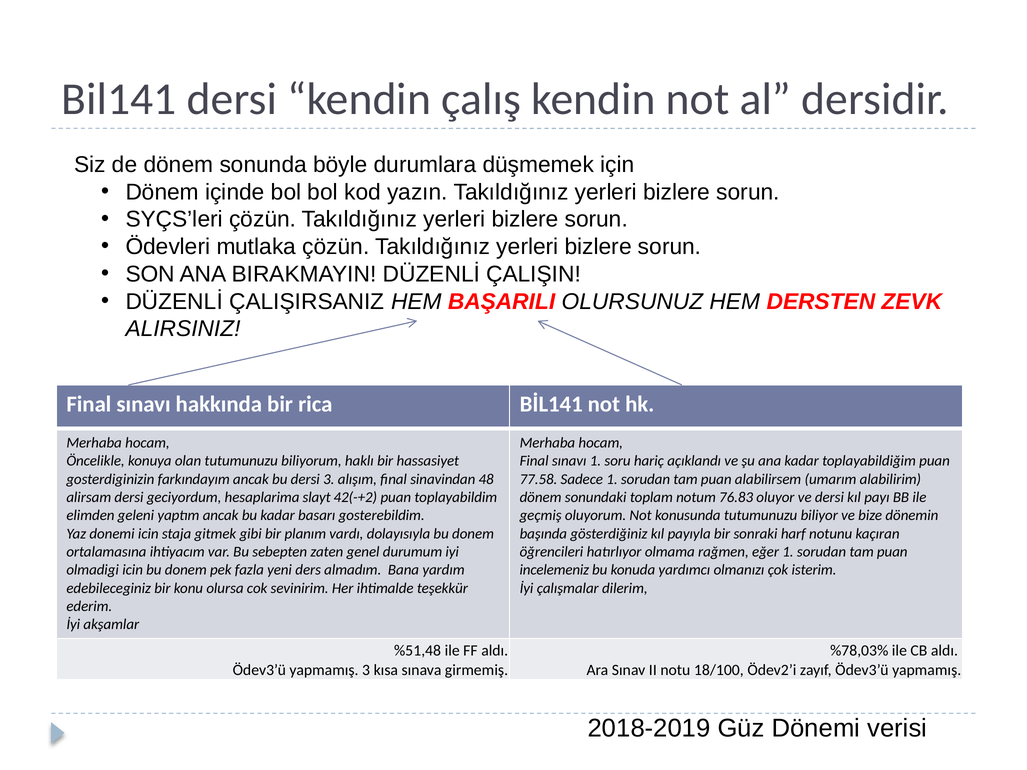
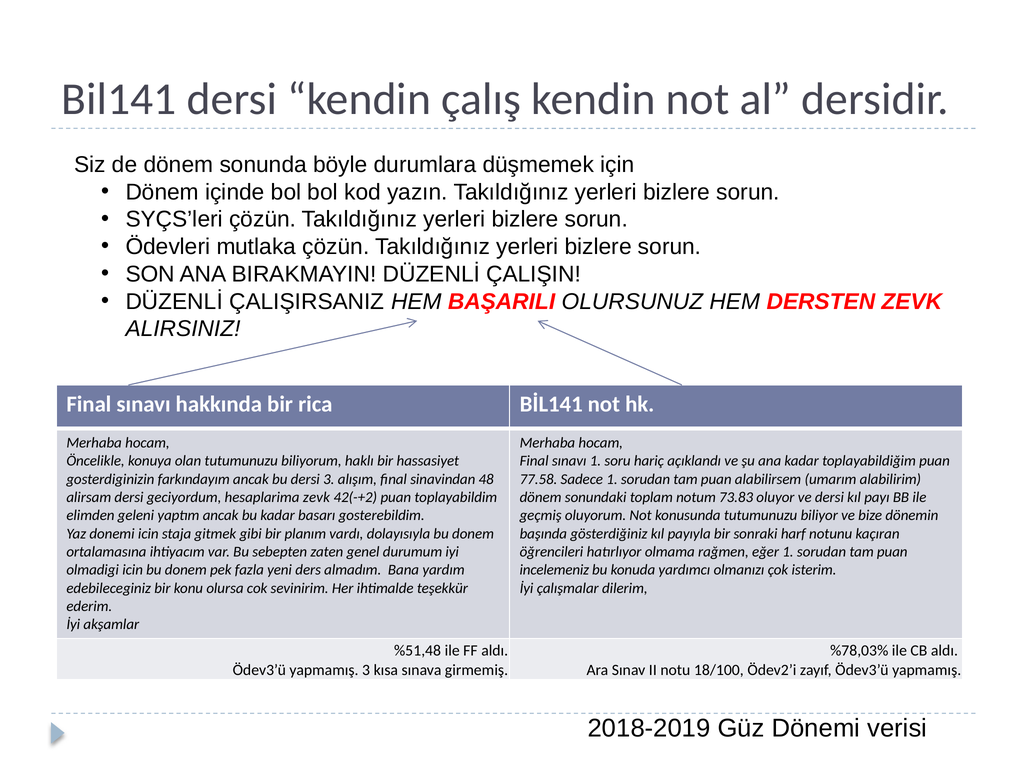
hesaplarima slayt: slayt -> zevk (316, 497)
76.83: 76.83 -> 73.83 (736, 497)
